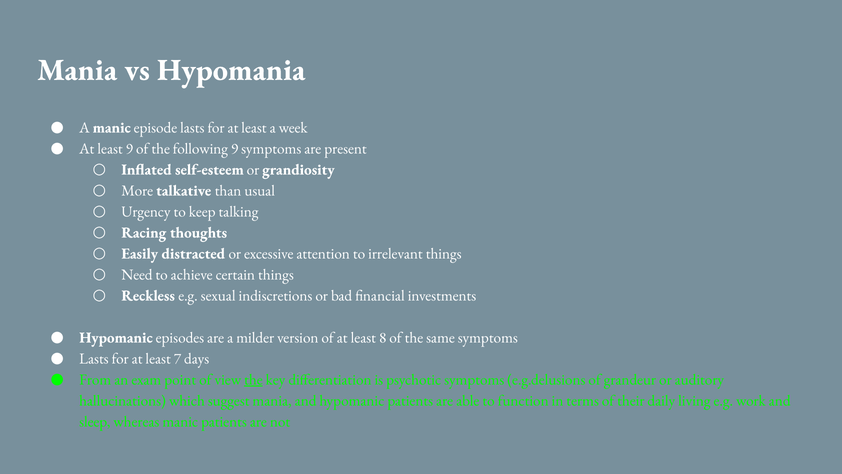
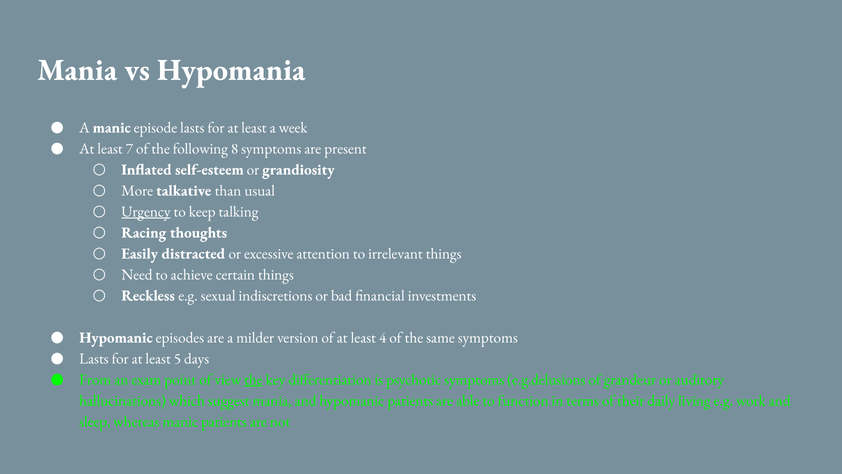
least 9: 9 -> 7 (129, 148)
following 9: 9 -> 8 (235, 148)
Urgency underline: none -> present (146, 211)
8: 8 -> 4 (383, 337)
7: 7 -> 5 (178, 358)
